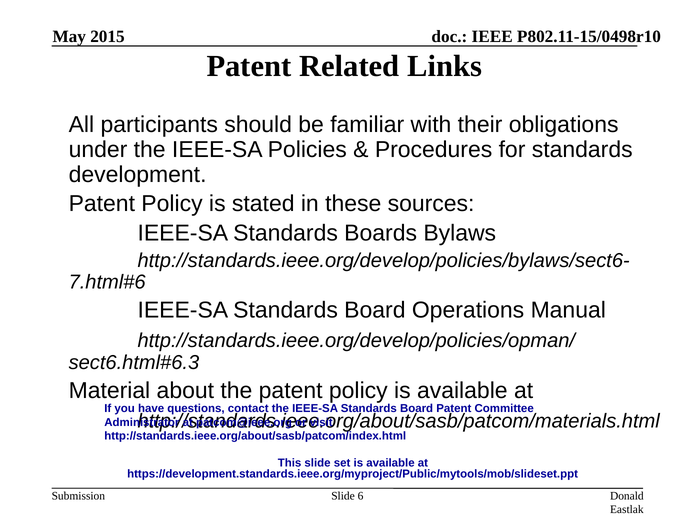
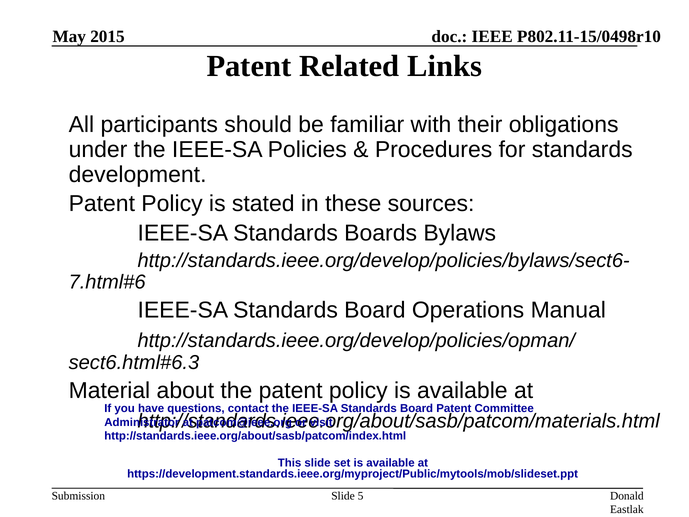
6: 6 -> 5 (361, 496)
